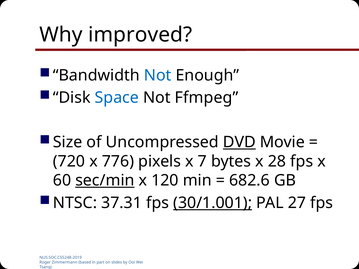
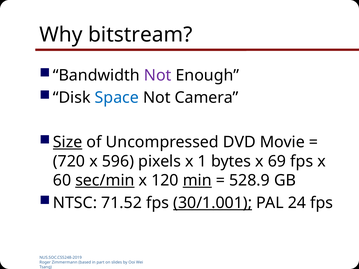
improved: improved -> bitstream (140, 35)
Not colour: blue -> purple (158, 75)
Ffmpeg: Ffmpeg -> Camera (207, 98)
Size underline: none -> present (68, 142)
DVD underline: present -> none (239, 142)
776: 776 -> 596 (118, 161)
7: 7 -> 1 (202, 161)
28: 28 -> 69 (277, 161)
min underline: none -> present (197, 181)
682.6: 682.6 -> 528.9 (249, 181)
37.31: 37.31 -> 71.52 (122, 203)
27: 27 -> 24 (297, 203)
